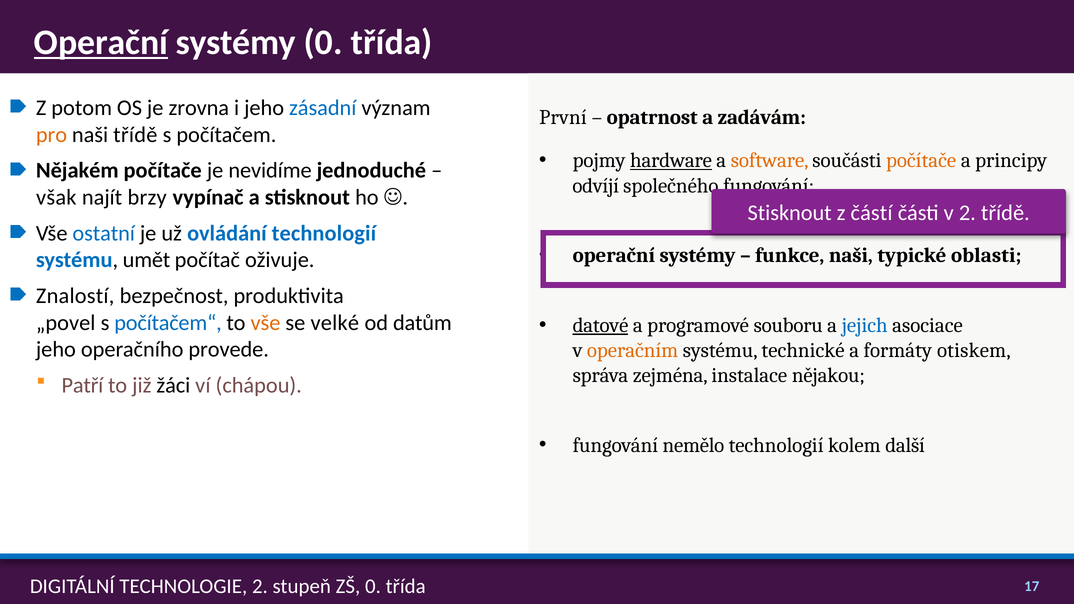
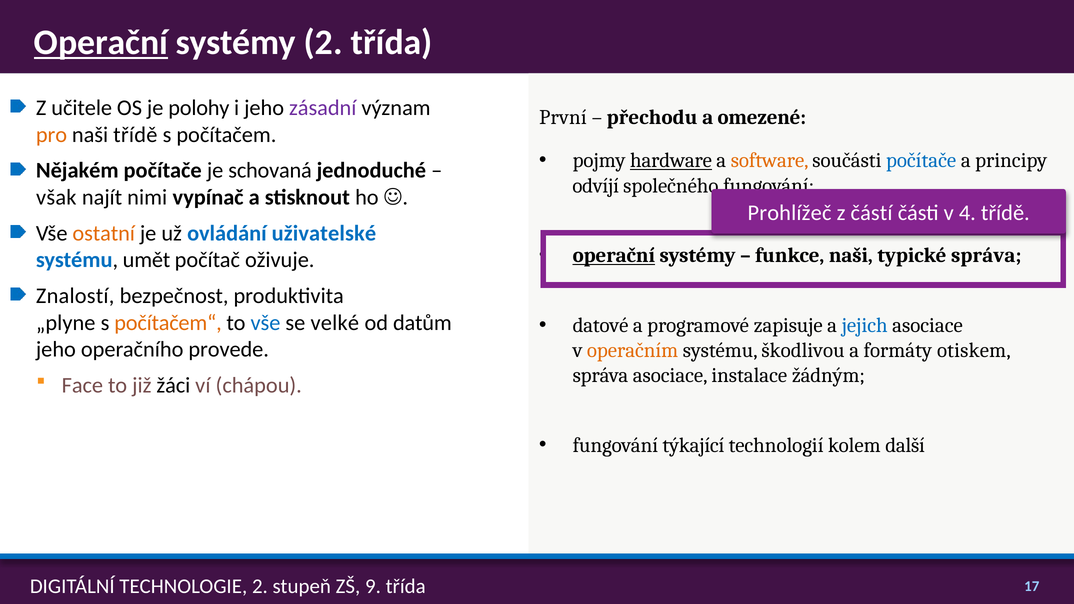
systémy 0: 0 -> 2 (323, 43)
potom: potom -> učitele (82, 108)
zrovna: zrovna -> polohy (199, 108)
zásadní colour: blue -> purple (323, 108)
opatrnost: opatrnost -> přechodu (652, 118)
zadávám: zadávám -> omezené (762, 118)
počítače colour: orange -> blue (921, 161)
nevidíme: nevidíme -> schovaná (270, 171)
brzy: brzy -> nimi (147, 197)
Stisknout: Stisknout -> Prohlížeč (790, 213)
v 2: 2 -> 4 (967, 213)
ostatní colour: blue -> orange (104, 233)
ovládání technologií: technologií -> uživatelské (324, 233)
operační underline: none -> present (614, 255)
typické oblasti: oblasti -> správa (986, 255)
„povel: „povel -> „plyne (66, 323)
počítačem“ colour: blue -> orange (168, 323)
vše colour: orange -> blue (265, 323)
datové underline: present -> none (600, 325)
souboru: souboru -> zapisuje (788, 325)
technické: technické -> škodlivou (803, 350)
správa zejména: zejména -> asociace (670, 375)
nějakou: nějakou -> žádným (828, 375)
Patří: Patří -> Face (82, 385)
nemělo: nemělo -> týkající (693, 445)
0: 0 -> 9 (373, 586)
